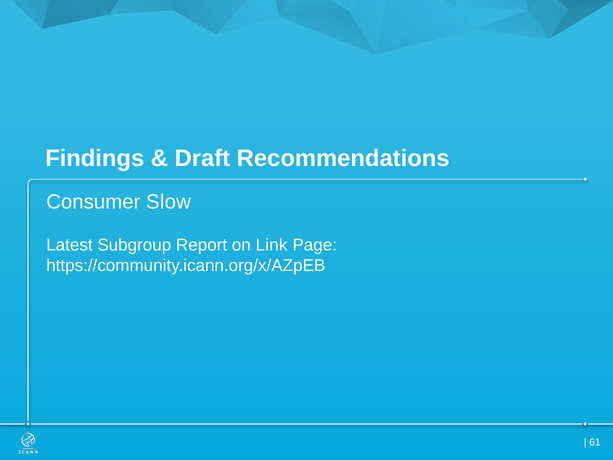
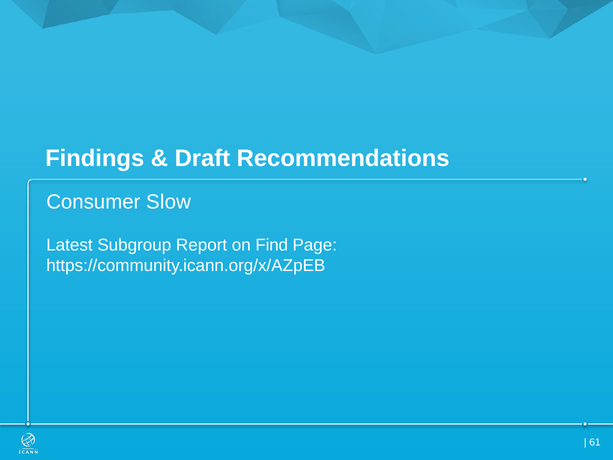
Link: Link -> Find (272, 245)
